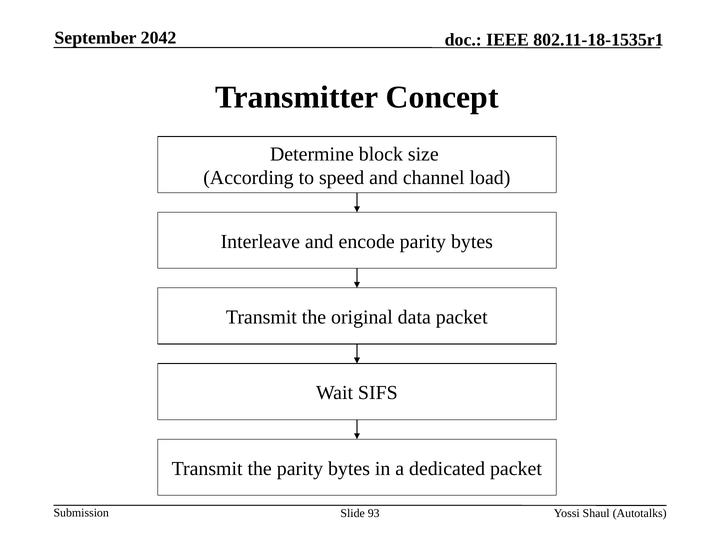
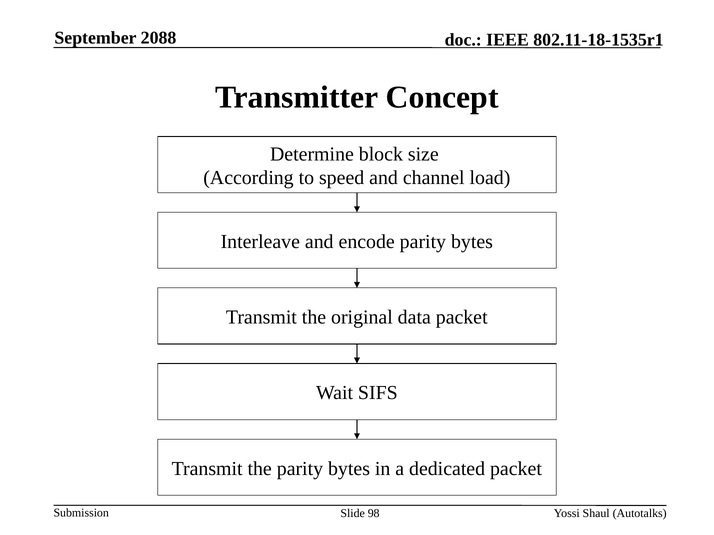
2042: 2042 -> 2088 (159, 38)
93: 93 -> 98 (374, 514)
